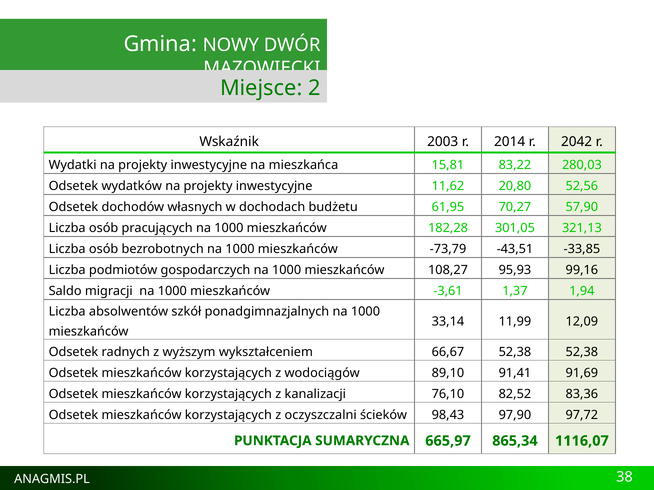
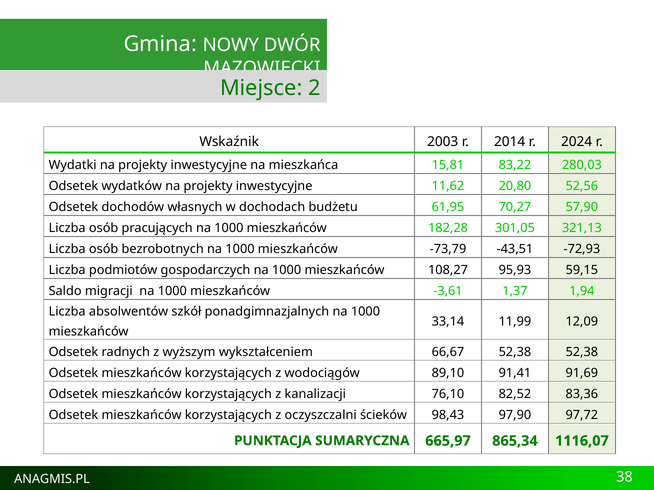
2042: 2042 -> 2024 (577, 142)
-33,85: -33,85 -> -72,93 (582, 249)
99,16: 99,16 -> 59,15 (582, 270)
